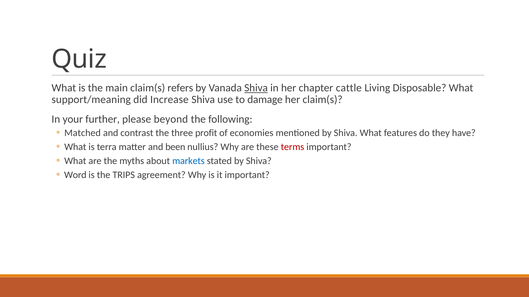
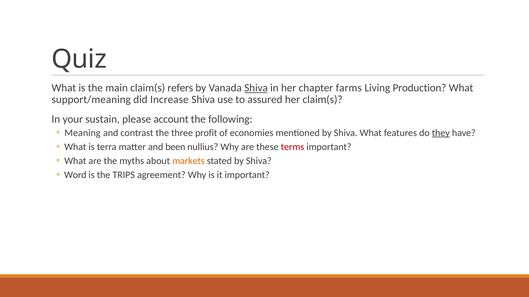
cattle: cattle -> farms (349, 88)
Disposable: Disposable -> Production (420, 88)
damage: damage -> assured (265, 100)
further: further -> sustain (103, 119)
beyond: beyond -> account (171, 119)
Matched: Matched -> Meaning (83, 133)
they underline: none -> present (441, 133)
markets colour: blue -> orange (188, 161)
